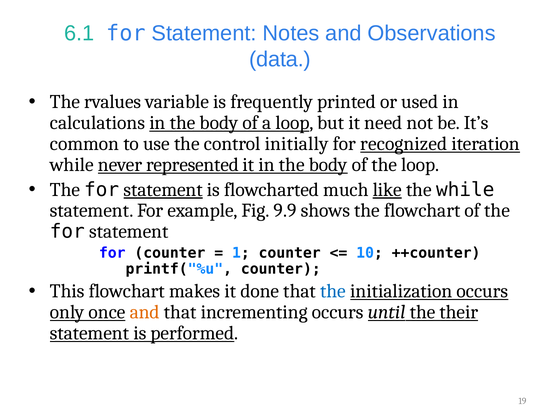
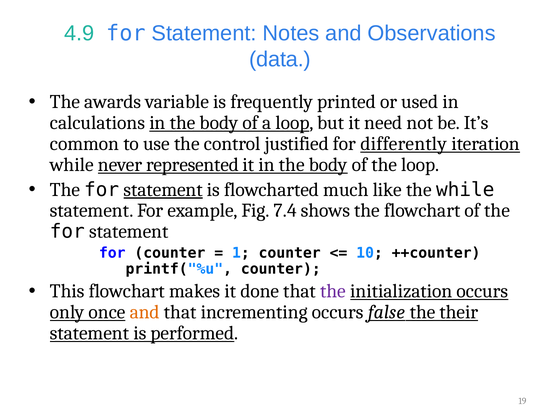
6.1: 6.1 -> 4.9 (79, 33)
rvalues: rvalues -> awards (113, 102)
initially: initially -> justified (297, 144)
recognized: recognized -> differently (404, 144)
like underline: present -> none (387, 190)
9.9: 9.9 -> 7.4 (285, 211)
the colour: blue -> purple (333, 291)
until: until -> false (387, 312)
